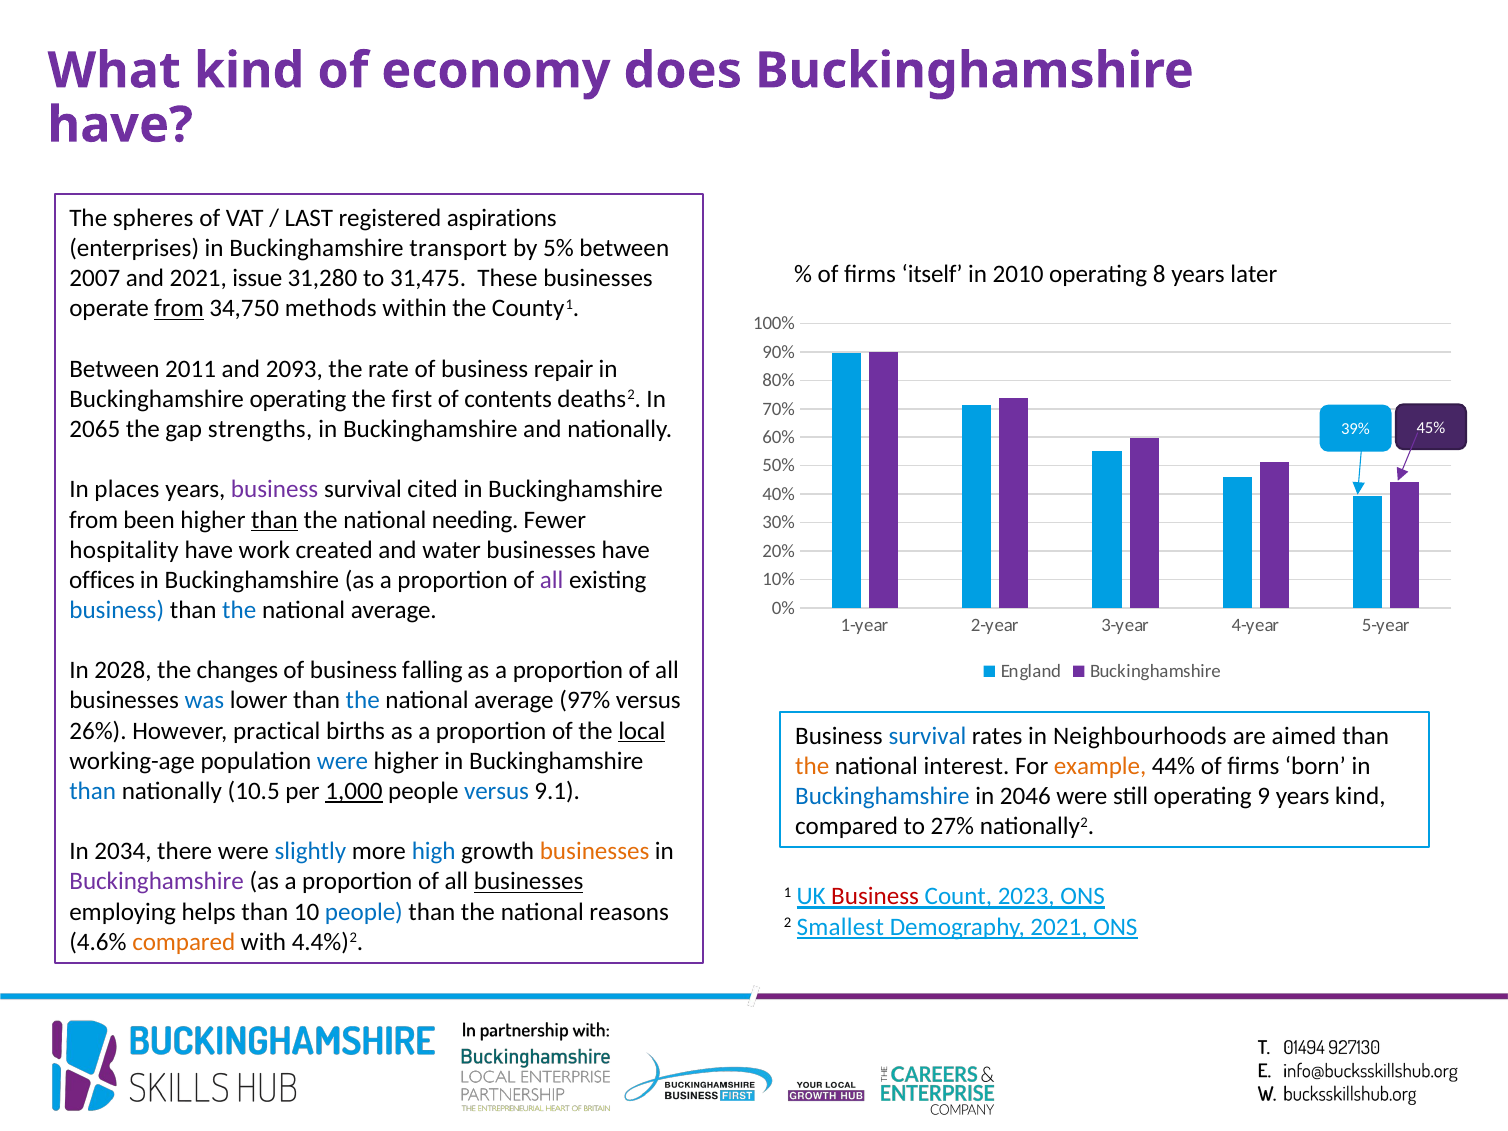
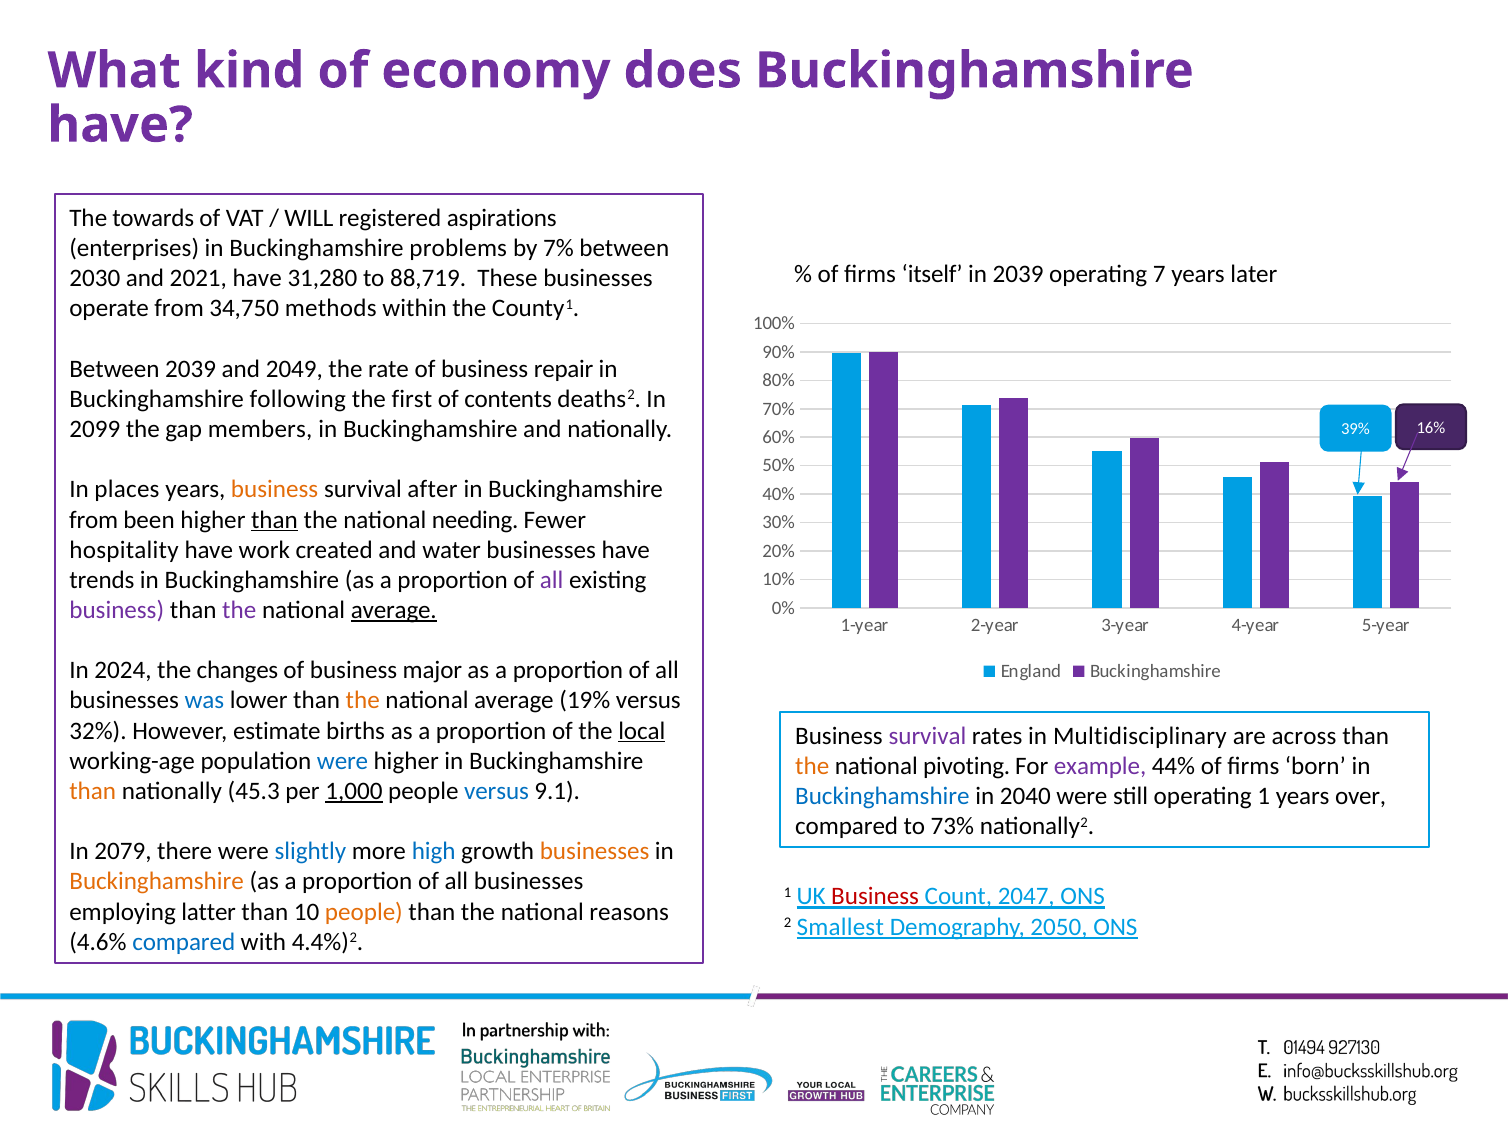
spheres: spheres -> towards (153, 218)
LAST: LAST -> WILL (309, 218)
transport: transport -> problems (458, 248)
5%: 5% -> 7% (558, 248)
in 2010: 2010 -> 2039 (1018, 275)
8: 8 -> 7 (1159, 275)
2007: 2007 -> 2030 (95, 278)
2021 issue: issue -> have (257, 278)
31,475: 31,475 -> 88,719 (428, 278)
from underline: present -> none (179, 309)
Between 2011: 2011 -> 2039 (191, 369)
2093: 2093 -> 2049 (294, 369)
Buckinghamshire operating: operating -> following (298, 399)
2065: 2065 -> 2099 (95, 429)
strengths: strengths -> members (260, 429)
45%: 45% -> 16% (1431, 428)
business colour: purple -> orange (275, 490)
cited: cited -> after (432, 490)
offices: offices -> trends (102, 580)
business colour: blue -> purple (117, 610)
the colour: blue -> purple (239, 610)
average underline: none -> present (394, 610)
2028: 2028 -> 2024 (123, 671)
falling: falling -> major (432, 671)
the colour: blue -> orange (363, 701)
97%: 97% -> 19% (585, 701)
26%: 26% -> 32% (98, 731)
practical: practical -> estimate (277, 731)
survival colour: blue -> purple (927, 736)
Neighbourhoods: Neighbourhoods -> Multidisciplinary (1140, 736)
aimed: aimed -> across (1304, 736)
interest: interest -> pivoting (967, 766)
example colour: orange -> purple (1100, 766)
than colour: blue -> orange (93, 791)
10.5: 10.5 -> 45.3 (254, 791)
2046: 2046 -> 2040 (1025, 796)
operating 9: 9 -> 1 (1264, 796)
years kind: kind -> over (1361, 796)
27%: 27% -> 73% (952, 827)
2034: 2034 -> 2079 (123, 852)
Buckinghamshire colour: purple -> orange (157, 882)
businesses underline: present -> none (529, 882)
2023: 2023 -> 2047 (1026, 897)
helps: helps -> latter (209, 912)
people colour: blue -> orange (364, 912)
Demography 2021: 2021 -> 2050 (1059, 927)
compared colour: orange -> blue (184, 942)
